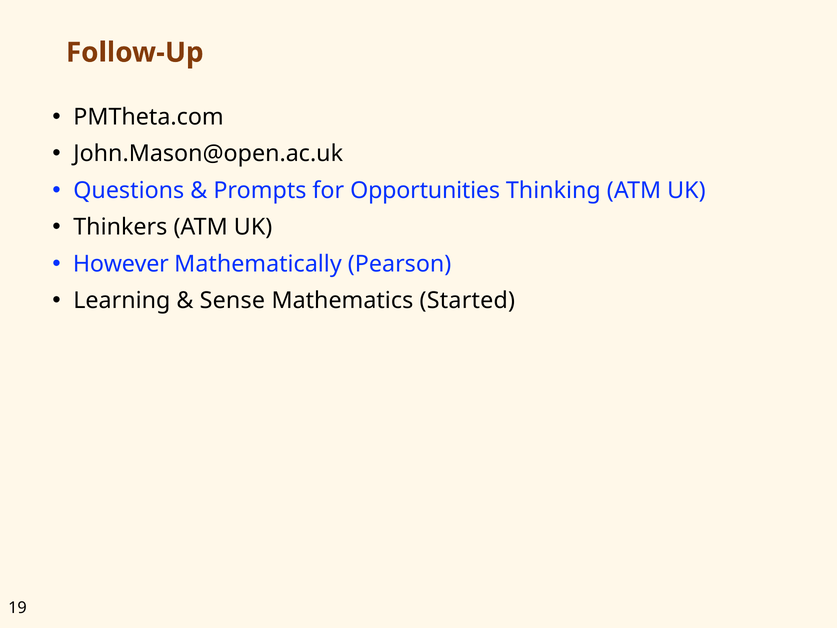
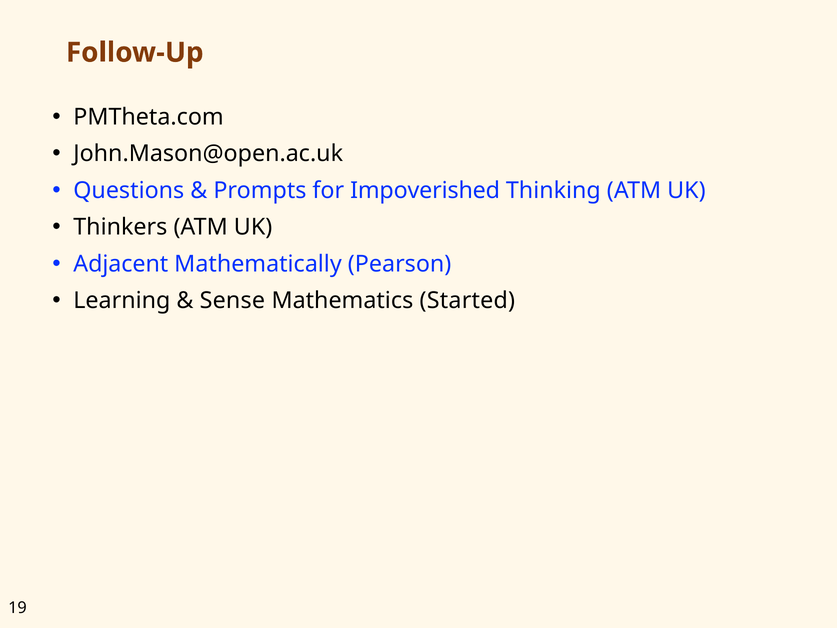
Opportunities: Opportunities -> Impoverished (425, 190)
However: However -> Adjacent (121, 264)
